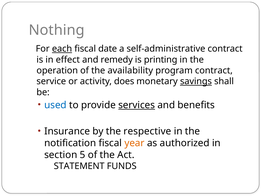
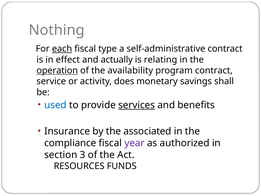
date: date -> type (108, 49)
remedy: remedy -> actually (117, 60)
printing: printing -> relating (161, 60)
operation underline: none -> present (57, 70)
savings underline: present -> none (196, 81)
respective: respective -> associated (147, 131)
notification: notification -> compliance (70, 143)
year colour: orange -> purple (134, 143)
5: 5 -> 3 (83, 155)
STATEMENT: STATEMENT -> RESOURCES (79, 166)
